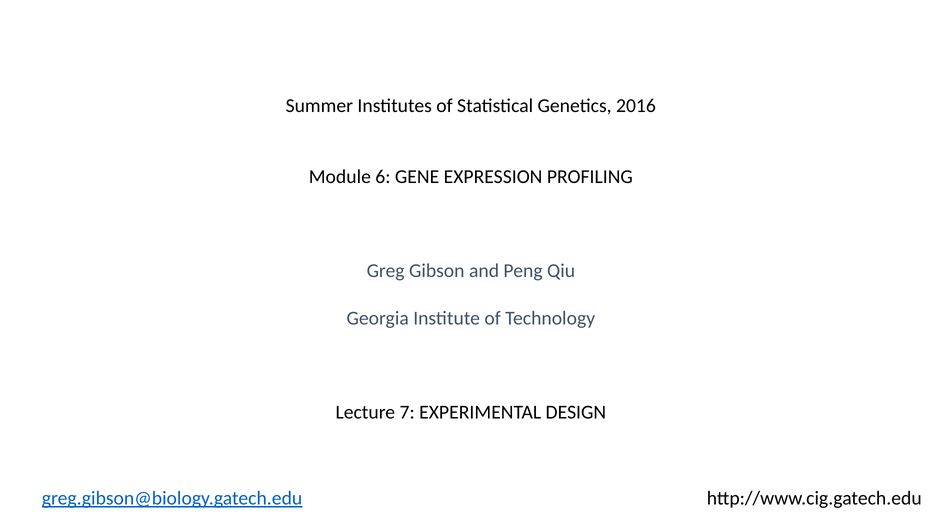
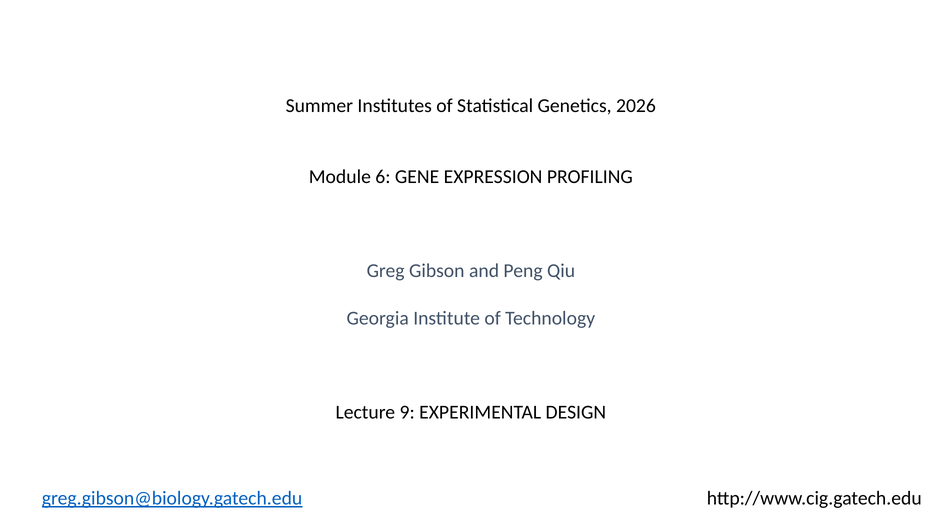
2016: 2016 -> 2026 (636, 106)
7: 7 -> 9 (407, 412)
